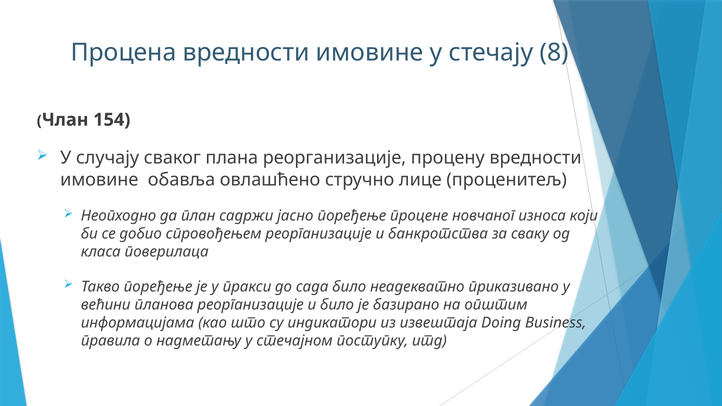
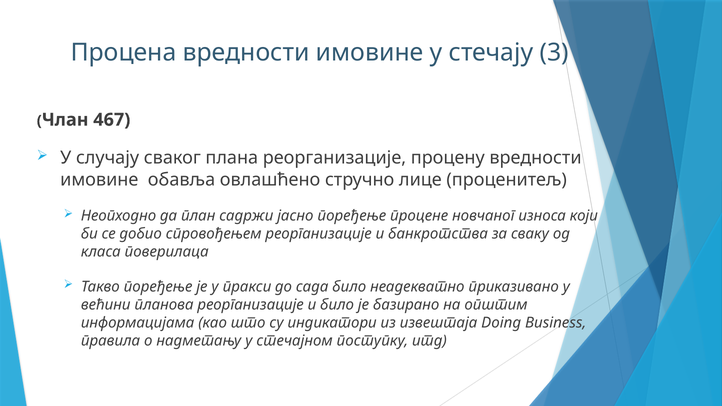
8: 8 -> 3 (554, 53)
154: 154 -> 467 (112, 120)
